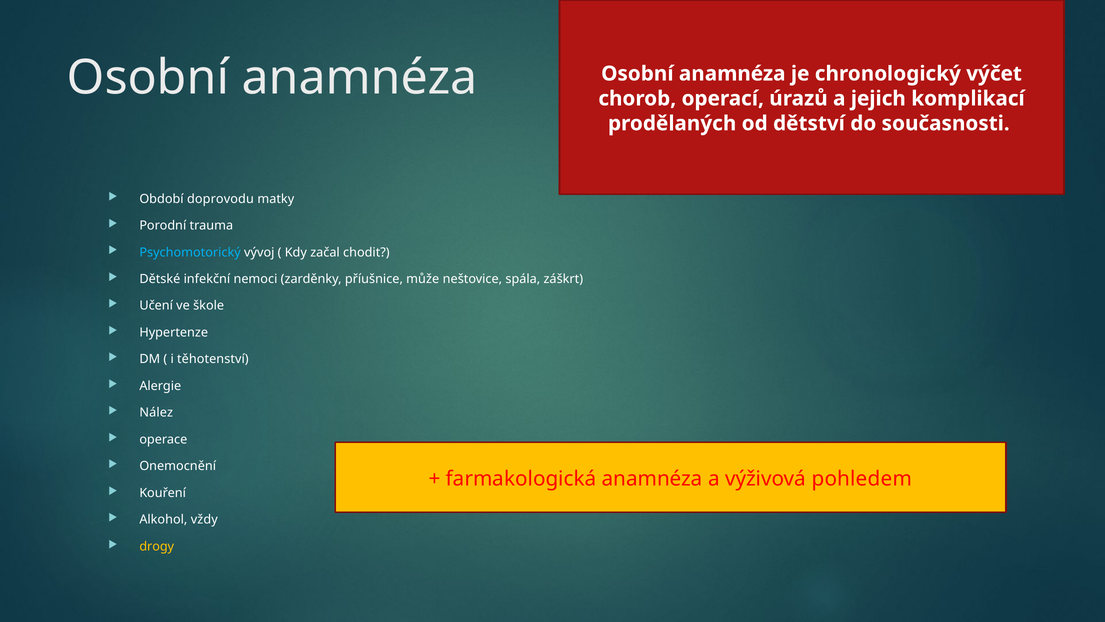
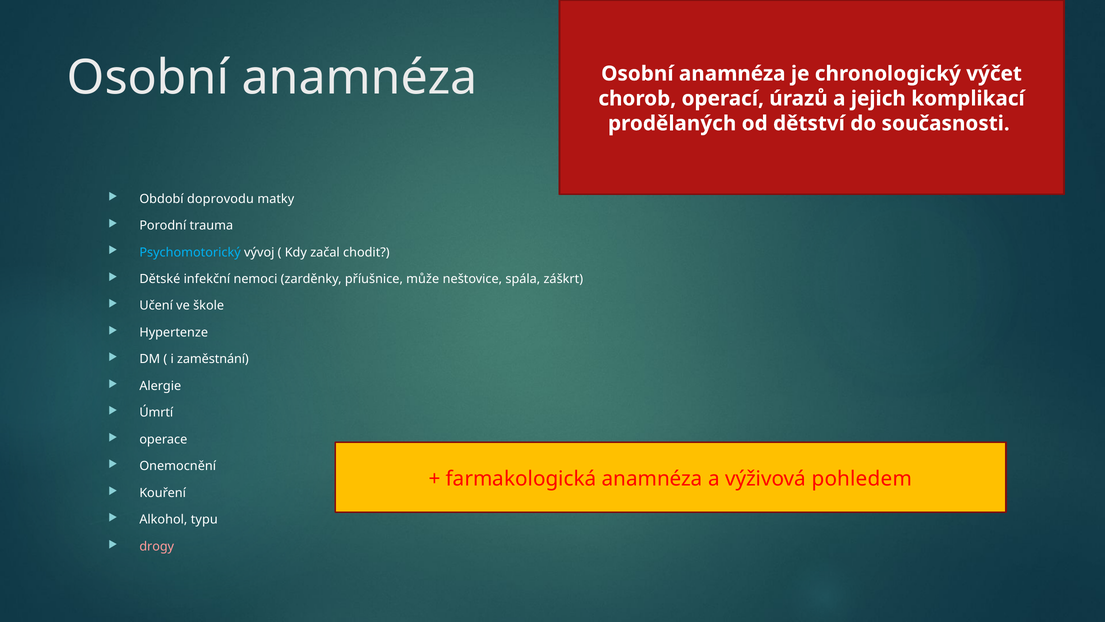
těhotenství: těhotenství -> zaměstnání (213, 359)
Nález: Nález -> Úmrtí (156, 412)
vždy: vždy -> typu (204, 519)
drogy colour: yellow -> pink (157, 546)
